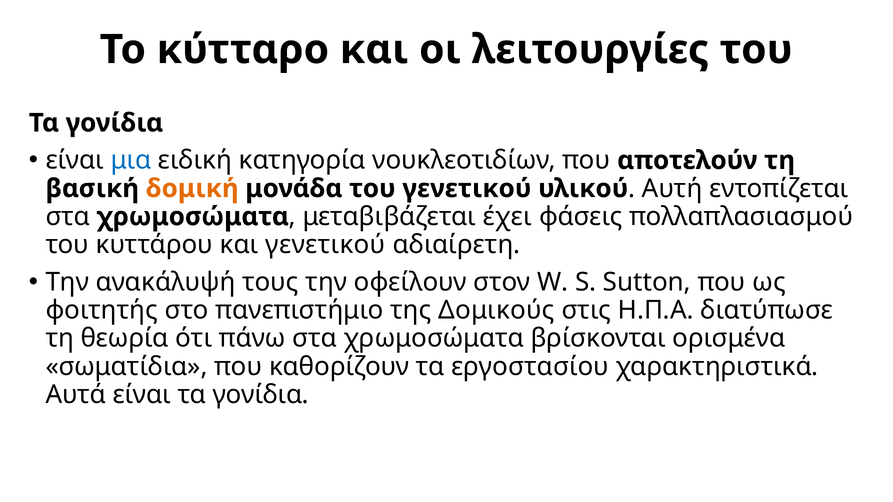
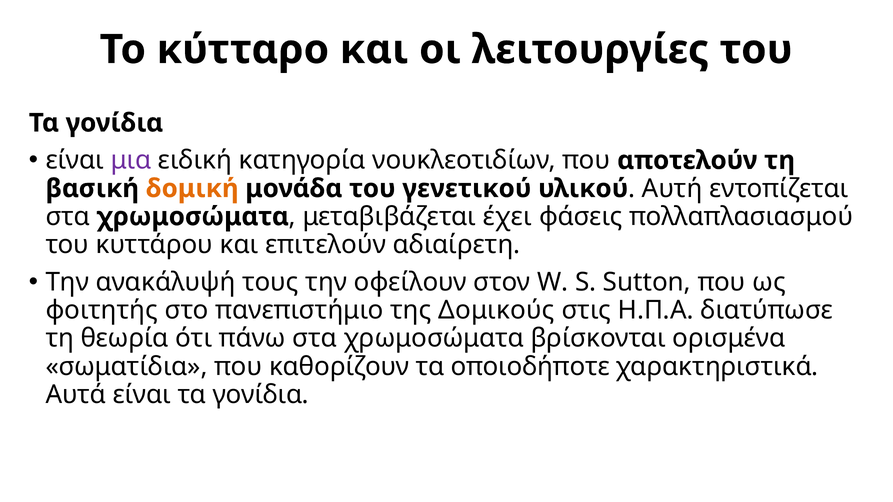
μια colour: blue -> purple (131, 161)
και γενετικού: γενετικού -> επιτελούν (326, 245)
εργοστασίου: εργοστασίου -> οποιοδήποτε (530, 367)
